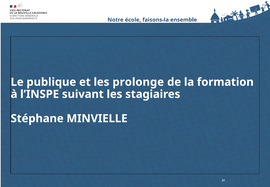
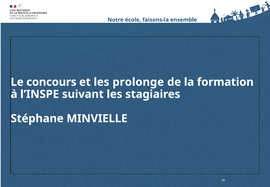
publique: publique -> concours (51, 82)
